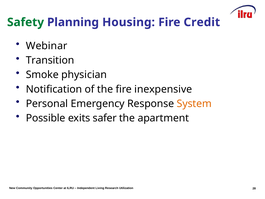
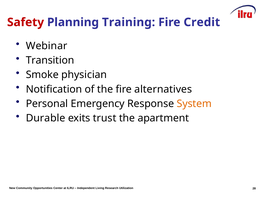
Safety colour: green -> red (26, 22)
Housing: Housing -> Training (129, 22)
inexpensive: inexpensive -> alternatives (163, 89)
Possible: Possible -> Durable (46, 118)
safer: safer -> trust (105, 118)
